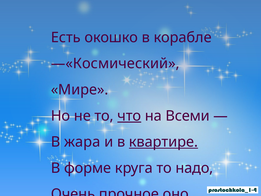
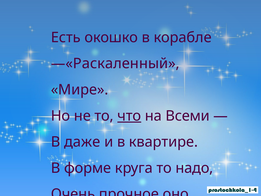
—«Космический: —«Космический -> —«Раскаленный (115, 63)
жара: жара -> даже (82, 142)
квартире underline: present -> none (163, 142)
